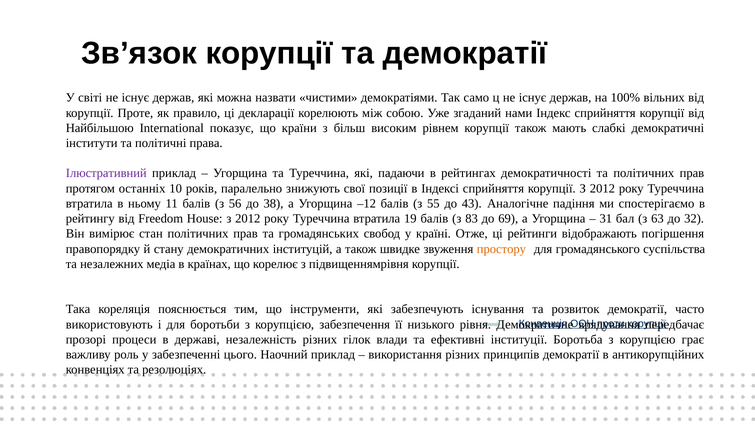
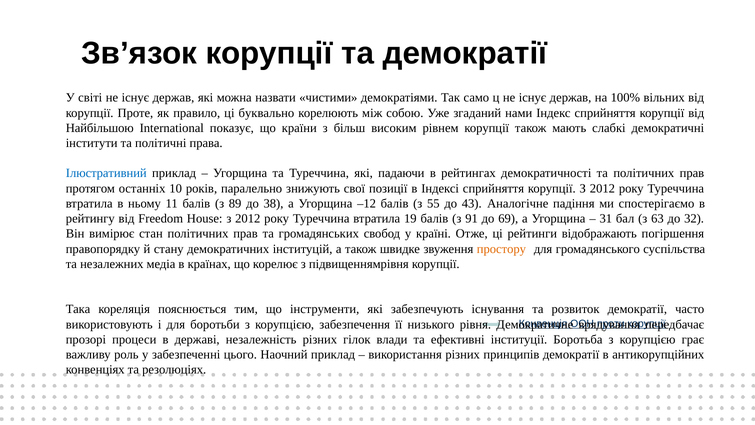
декларації: декларації -> буквально (266, 113)
Ілюстративний colour: purple -> blue (106, 173)
56: 56 -> 89 (235, 203)
83: 83 -> 91 (472, 218)
